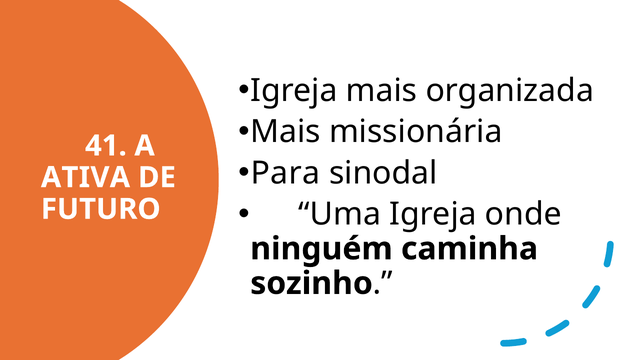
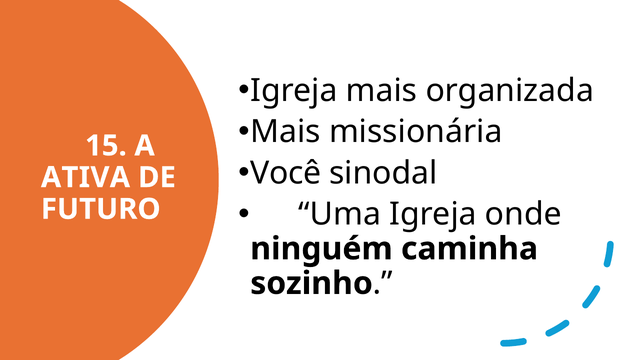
41: 41 -> 15 (106, 146)
Para: Para -> Você (286, 173)
